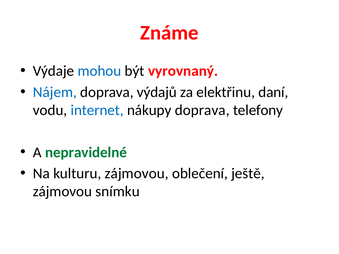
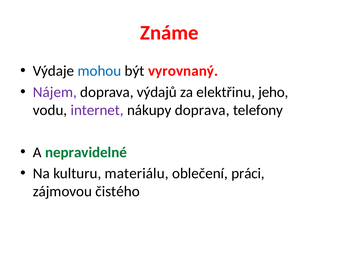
Nájem colour: blue -> purple (55, 92)
daní: daní -> jeho (273, 92)
internet colour: blue -> purple (97, 110)
kulturu zájmovou: zájmovou -> materiálu (137, 174)
ještě: ještě -> práci (248, 174)
snímku: snímku -> čistého (118, 192)
